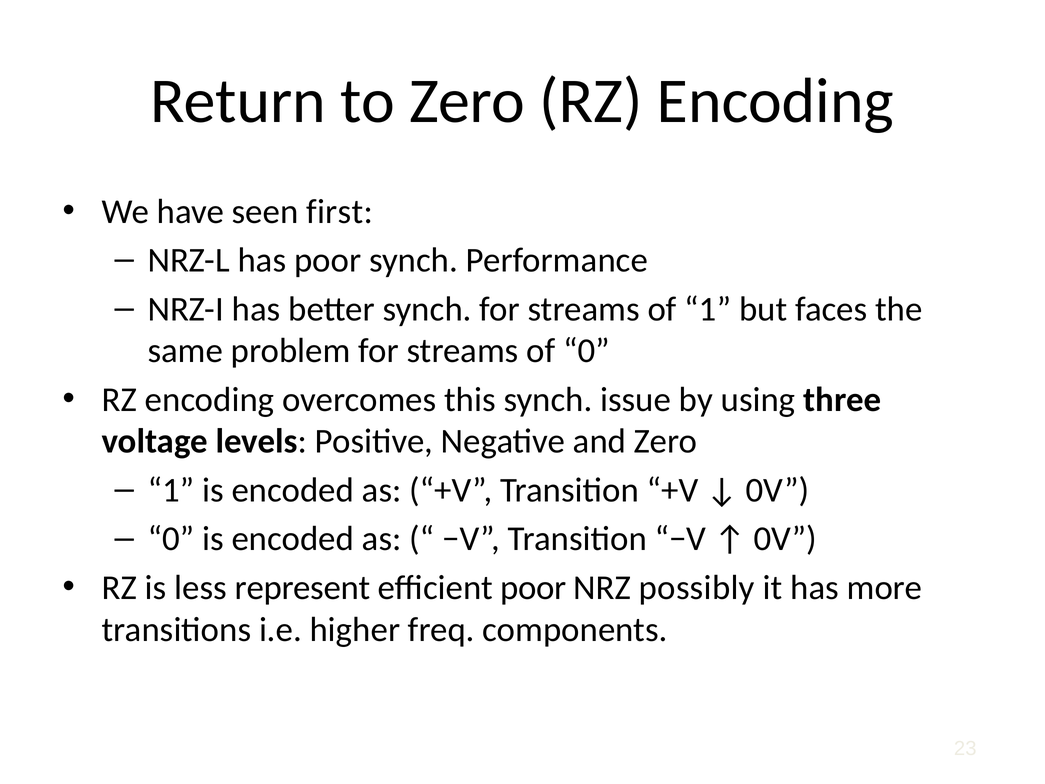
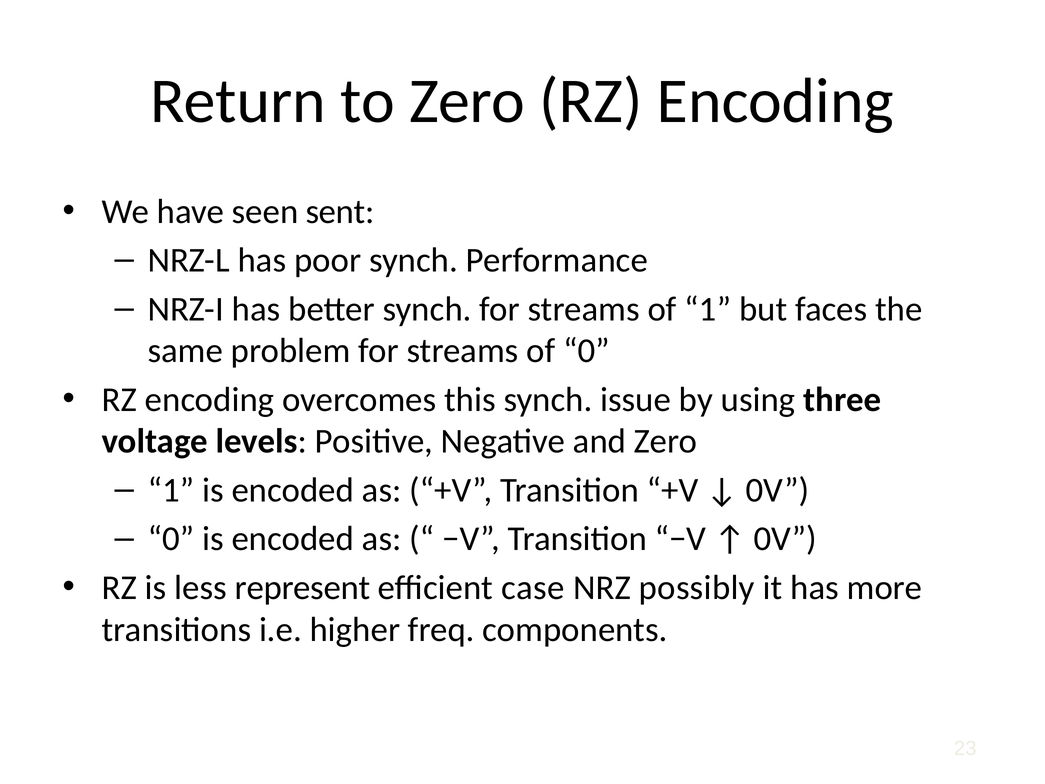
first: first -> sent (340, 211)
efficient poor: poor -> case (533, 588)
